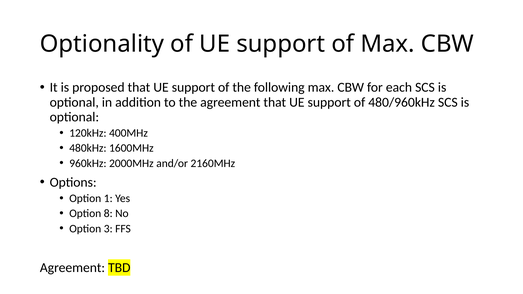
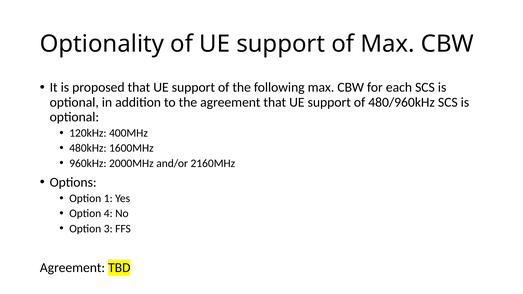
8: 8 -> 4 (108, 214)
